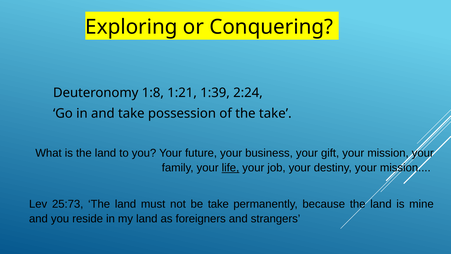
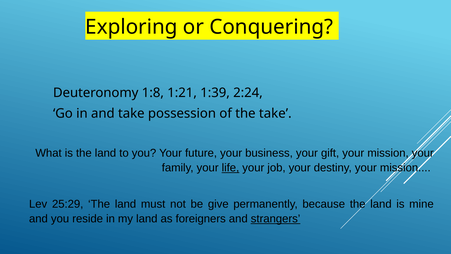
25:73: 25:73 -> 25:29 (68, 204)
be take: take -> give (218, 204)
strangers underline: none -> present (276, 218)
